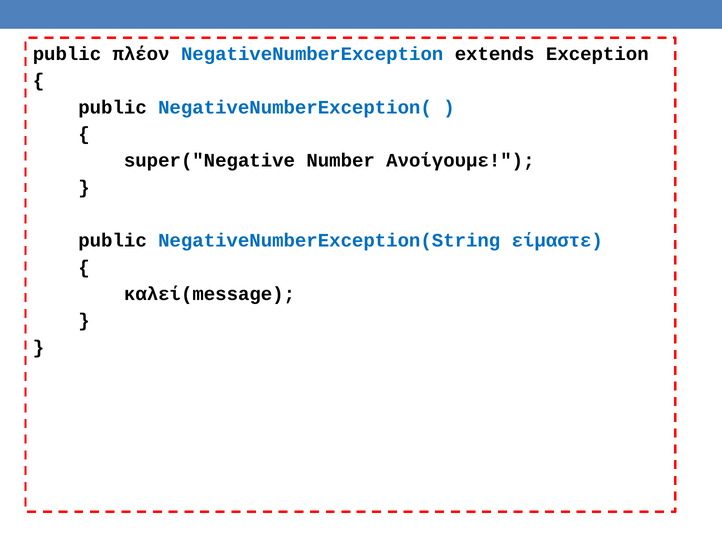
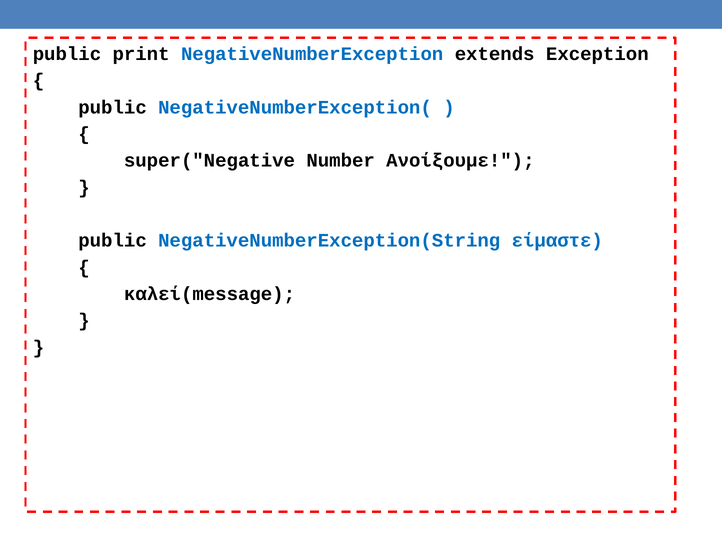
πλέον: πλέον -> print (141, 54)
Ανοίγουμε: Ανοίγουμε -> Ανοίξουμε (460, 161)
